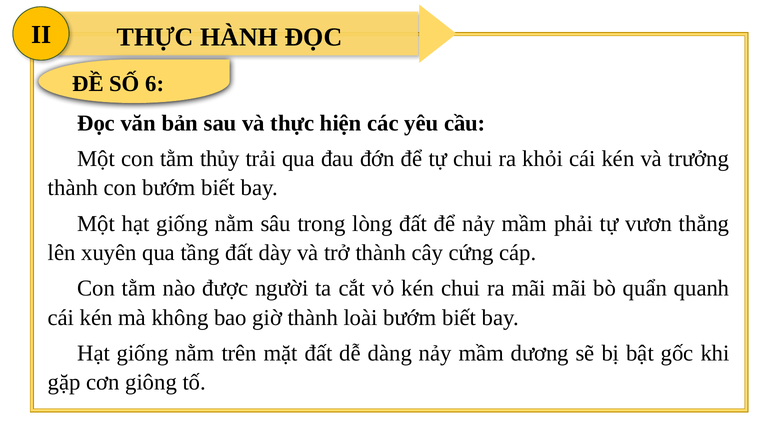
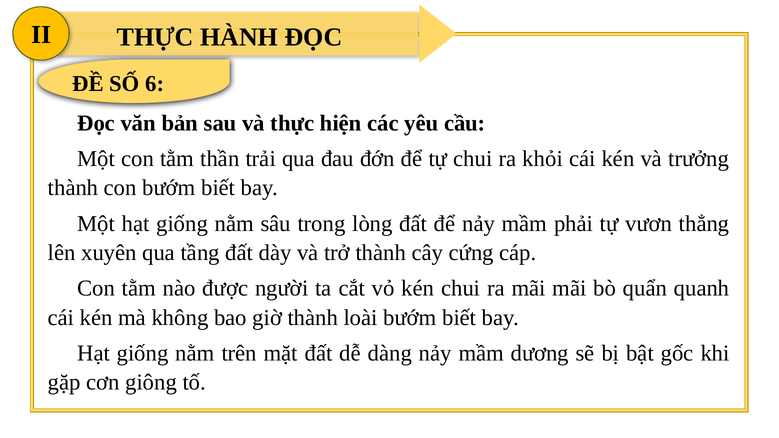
thủy: thủy -> thần (220, 159)
